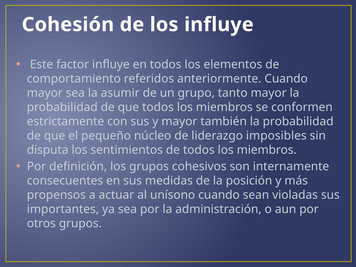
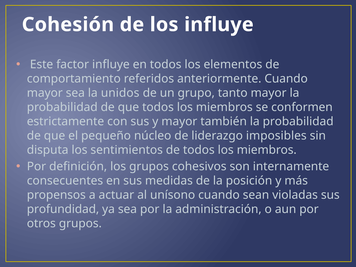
asumir: asumir -> unidos (120, 93)
importantes: importantes -> profundidad (63, 209)
